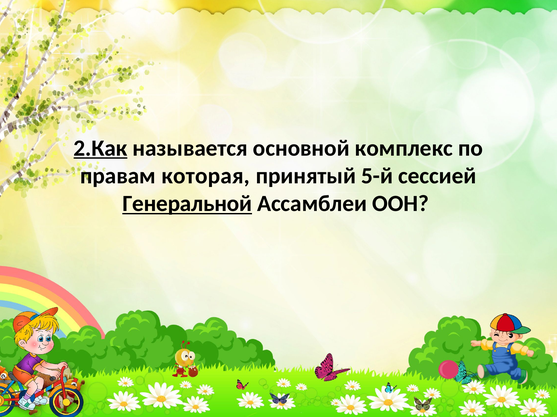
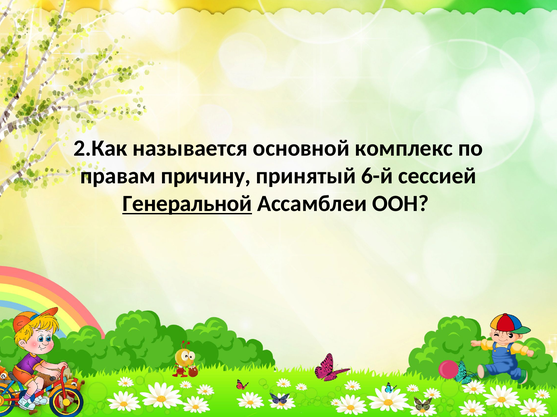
2.Как underline: present -> none (100, 148)
которая: которая -> причину (206, 176)
5-й: 5-й -> 6-й (377, 176)
